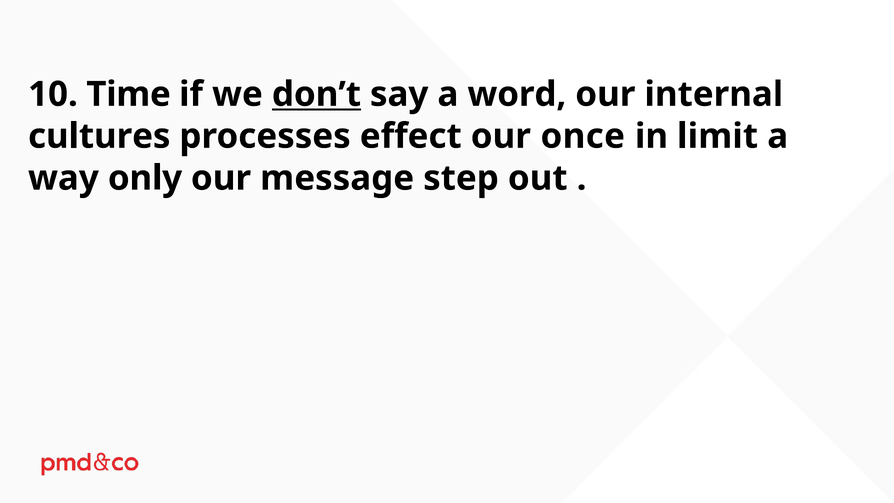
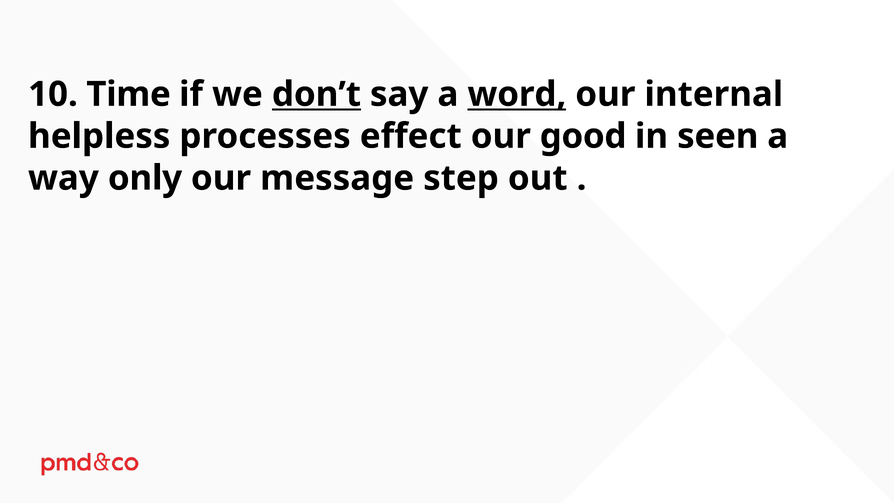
word underline: none -> present (517, 94)
cultures: cultures -> helpless (99, 136)
once: once -> good (583, 136)
limit: limit -> seen (718, 136)
